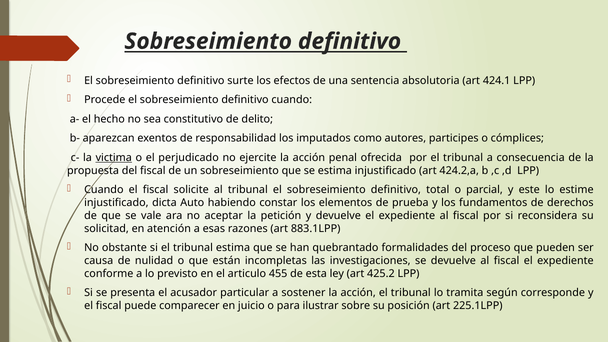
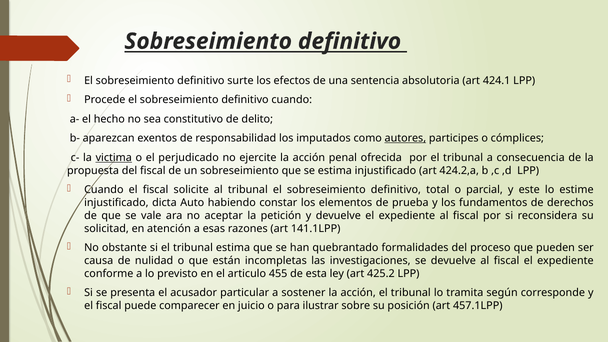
autores underline: none -> present (405, 138)
883.1LPP: 883.1LPP -> 141.1LPP (316, 229)
225.1LPP: 225.1LPP -> 457.1LPP (478, 306)
